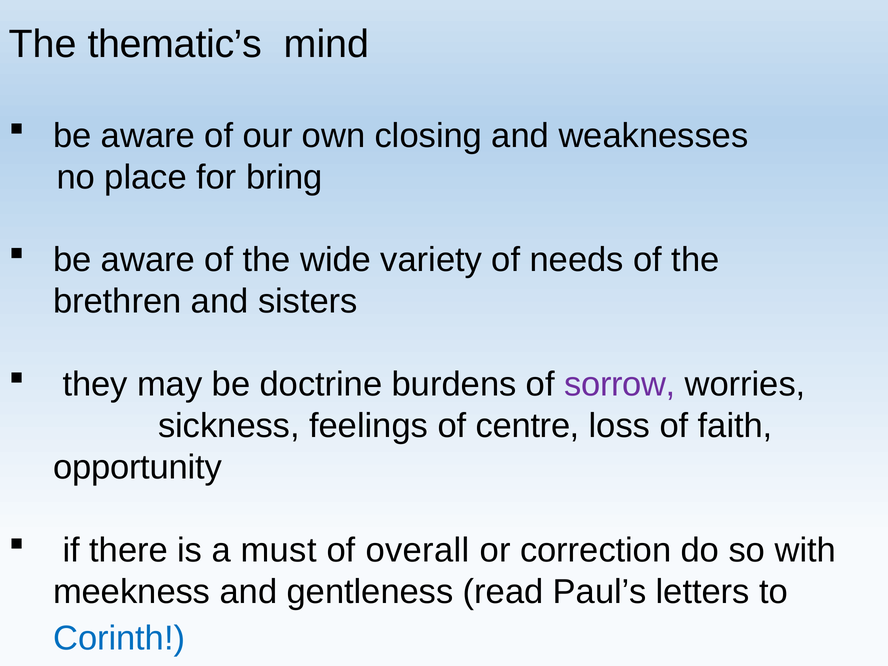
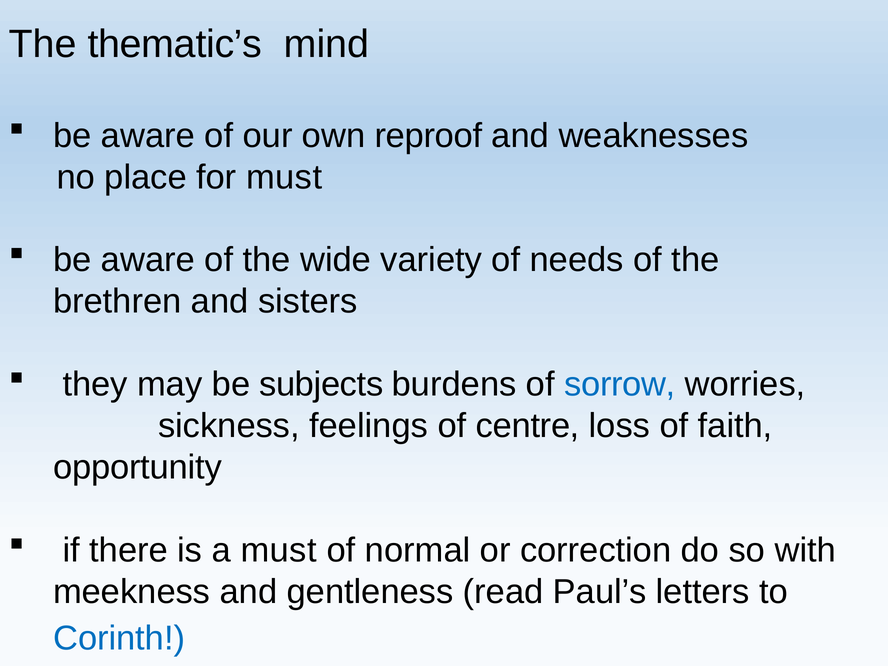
closing: closing -> reproof (429, 136)
for bring: bring -> must (284, 177)
doctrine: doctrine -> subjects (321, 384)
sorrow colour: purple -> blue (620, 384)
overall: overall -> normal (418, 550)
